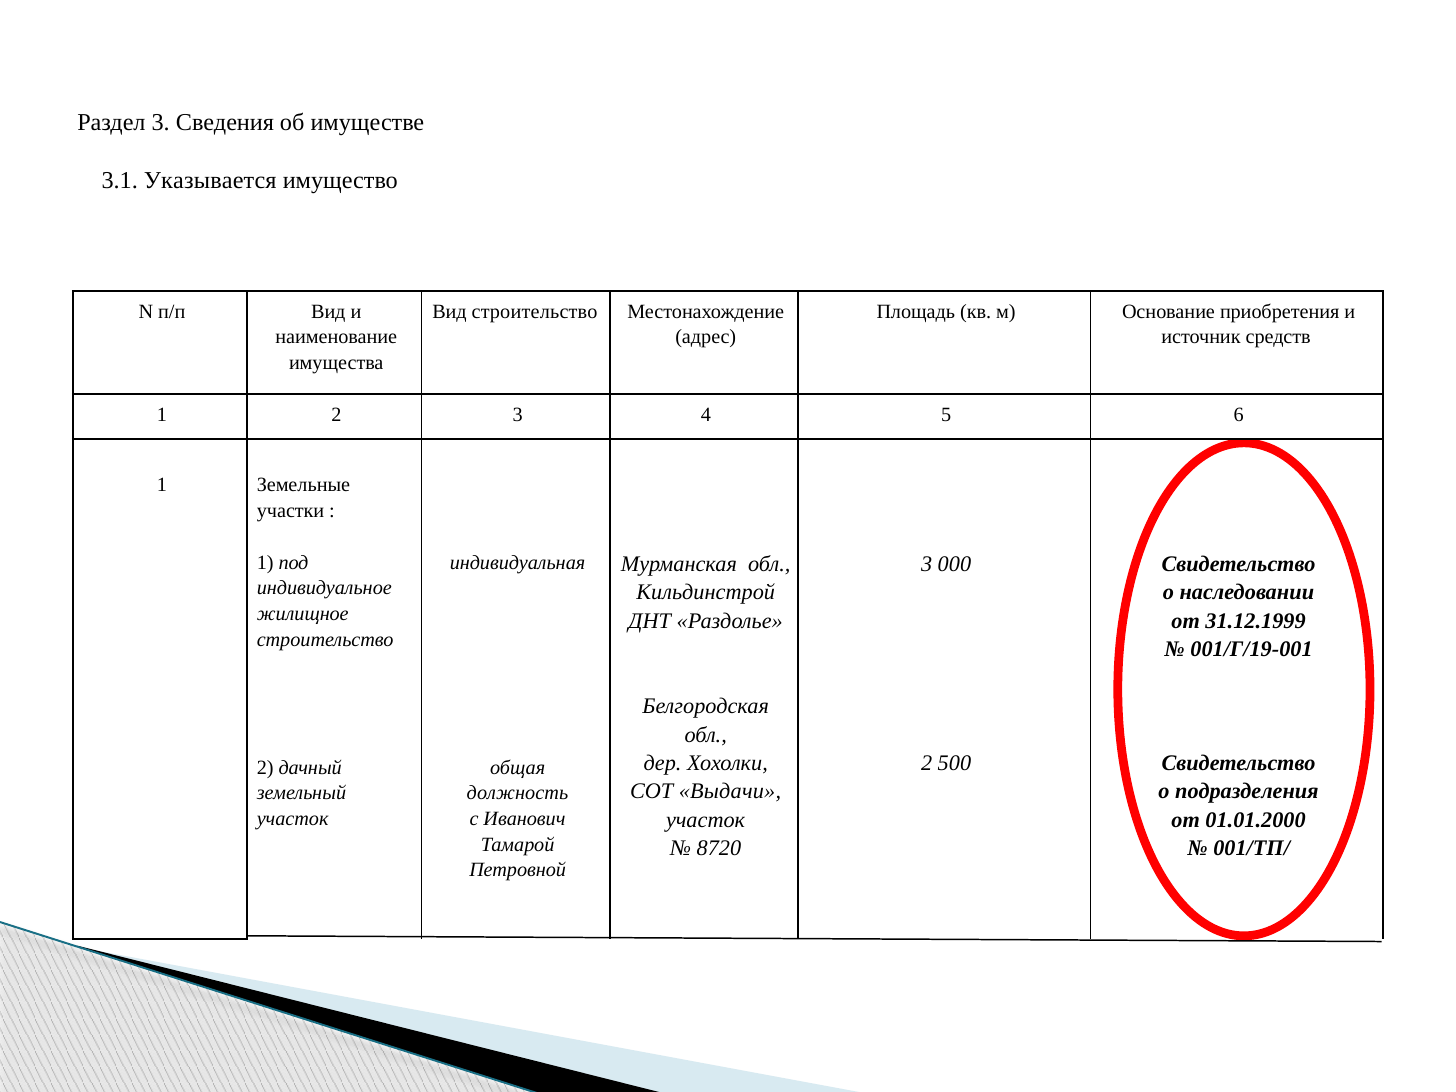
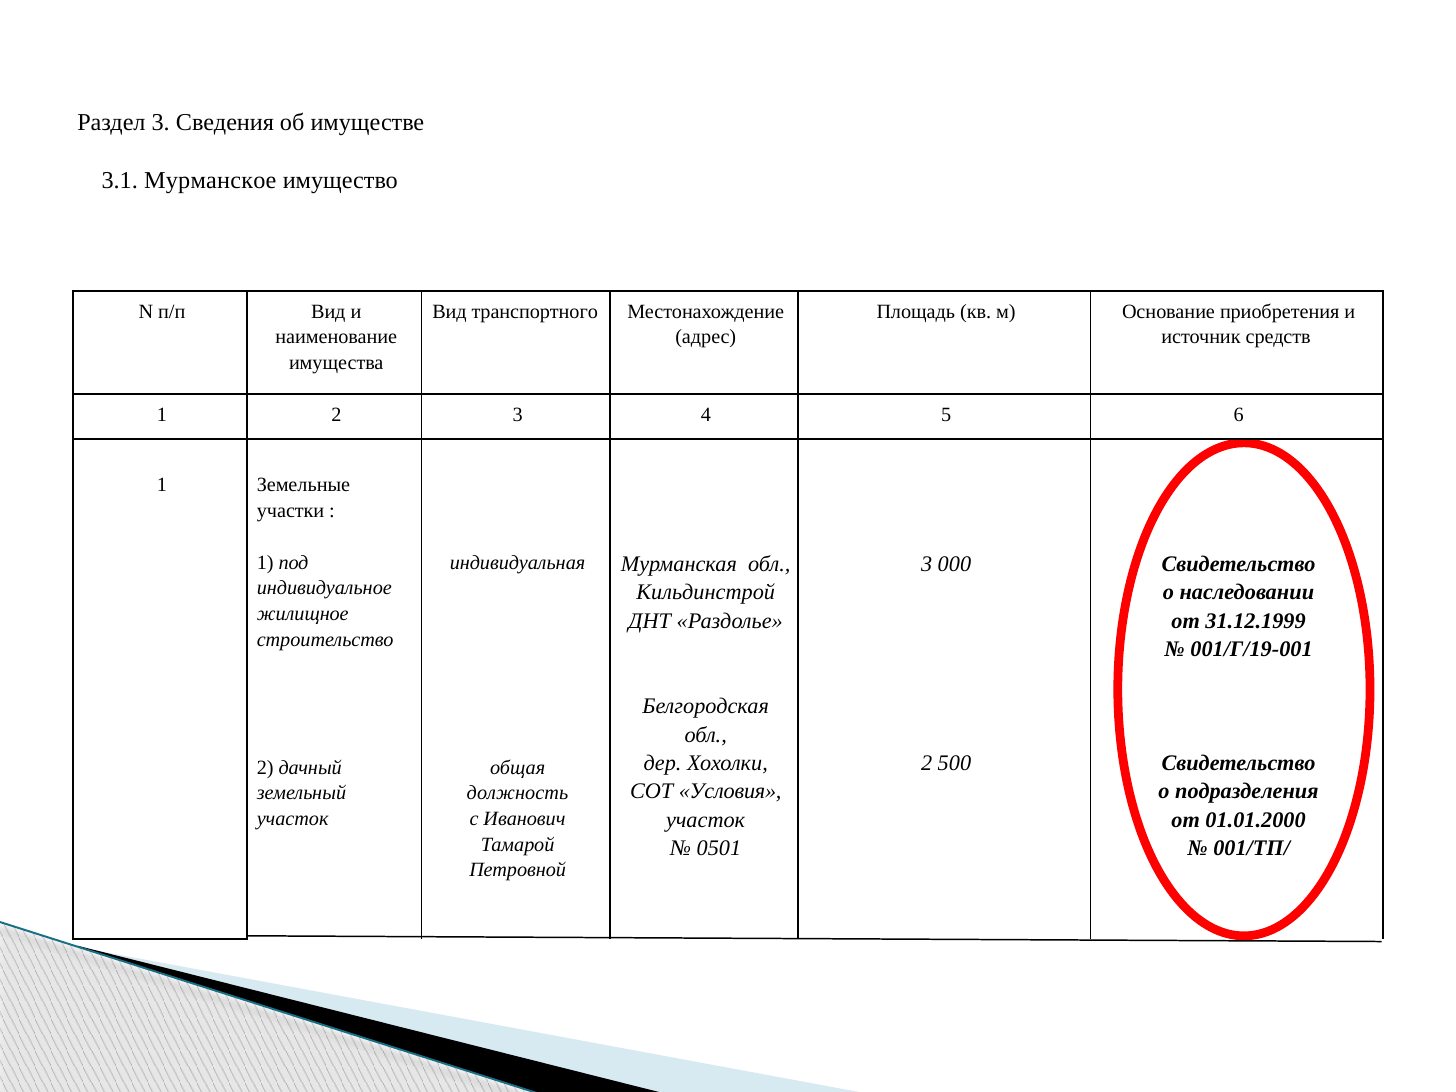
Указывается: Указывается -> Мурманское (210, 180)
Вид строительство: строительство -> транспортного (535, 312)
Выдачи: Выдачи -> Условия (730, 792)
8720: 8720 -> 0501 (719, 848)
